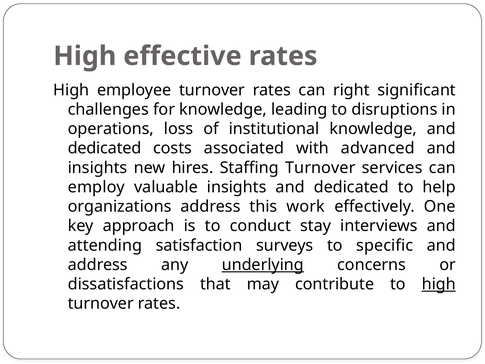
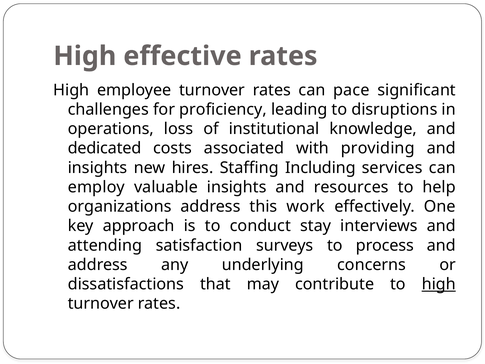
right: right -> pace (351, 90)
for knowledge: knowledge -> proficiency (223, 109)
advanced: advanced -> providing (378, 148)
Staffing Turnover: Turnover -> Including (320, 168)
insights and dedicated: dedicated -> resources (351, 187)
specific: specific -> process (385, 245)
underlying underline: present -> none (263, 265)
